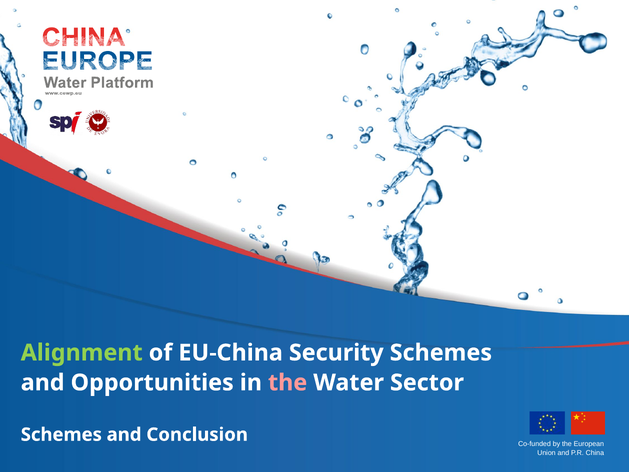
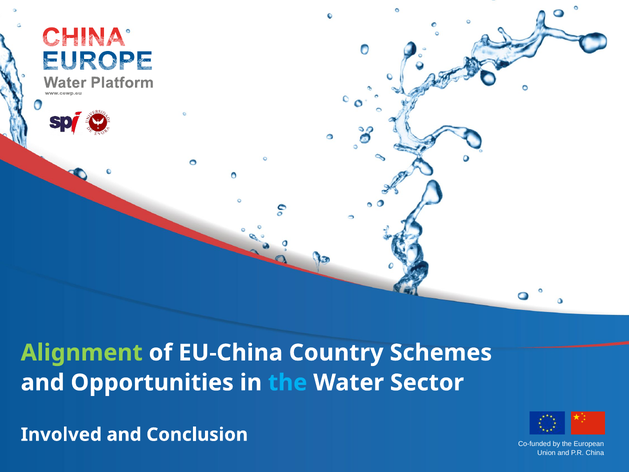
Security: Security -> Country (336, 353)
the colour: pink -> light blue (288, 382)
Schemes: Schemes -> Involved (61, 434)
